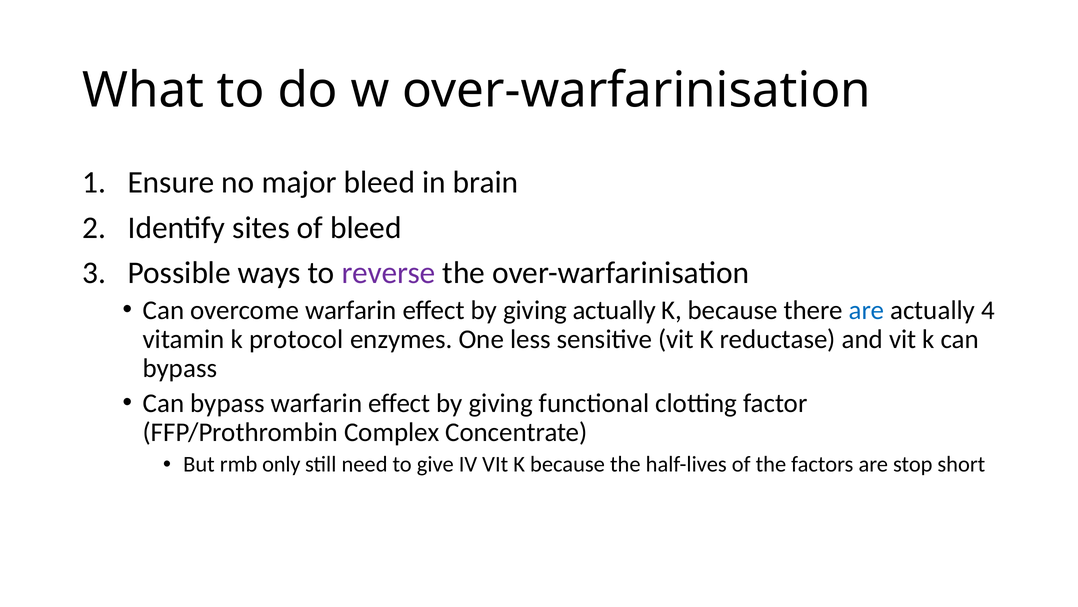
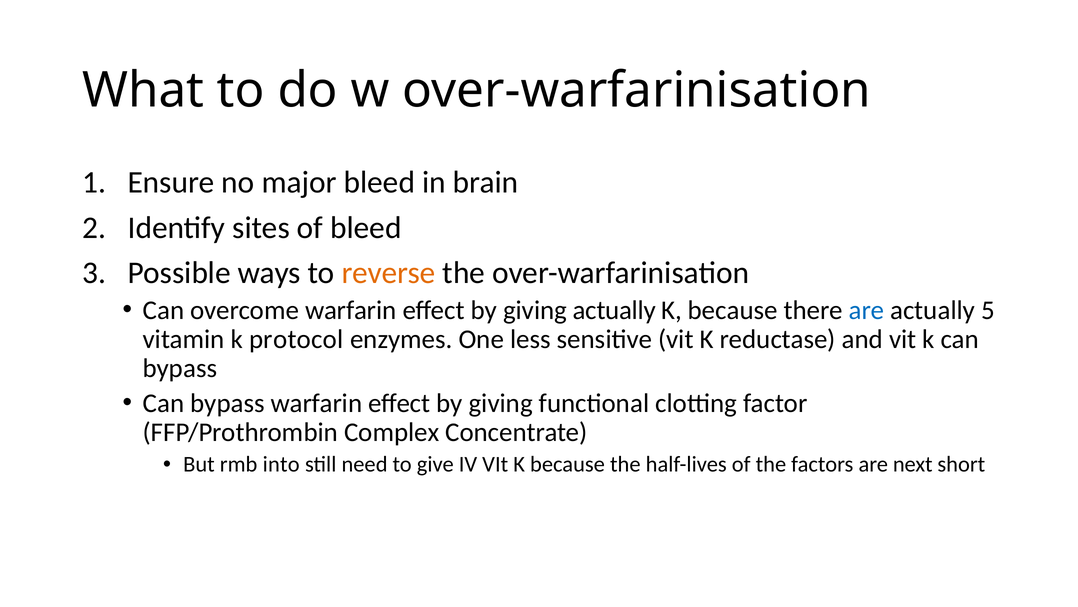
reverse colour: purple -> orange (389, 273)
4: 4 -> 5 (988, 310)
only: only -> into (281, 464)
stop: stop -> next (913, 464)
